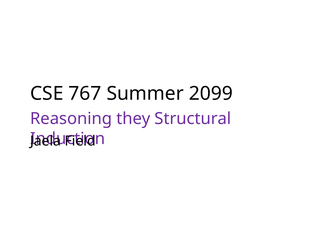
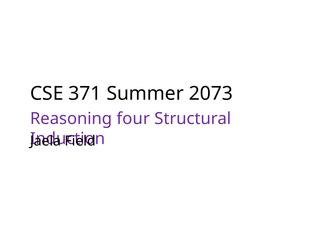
767: 767 -> 371 (85, 94)
2099: 2099 -> 2073 (211, 94)
they: they -> four (133, 119)
